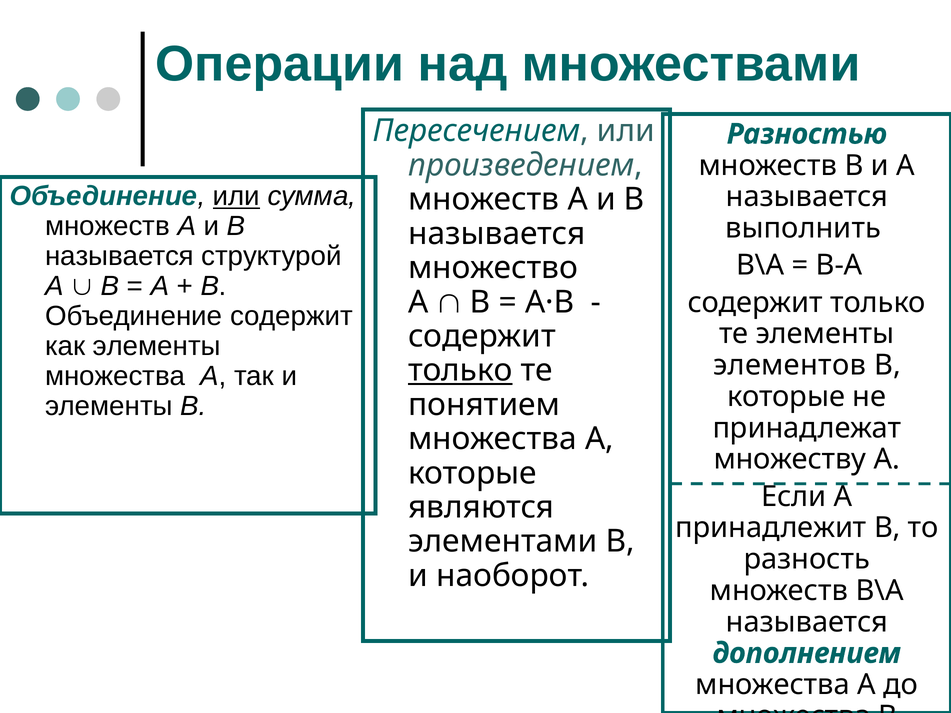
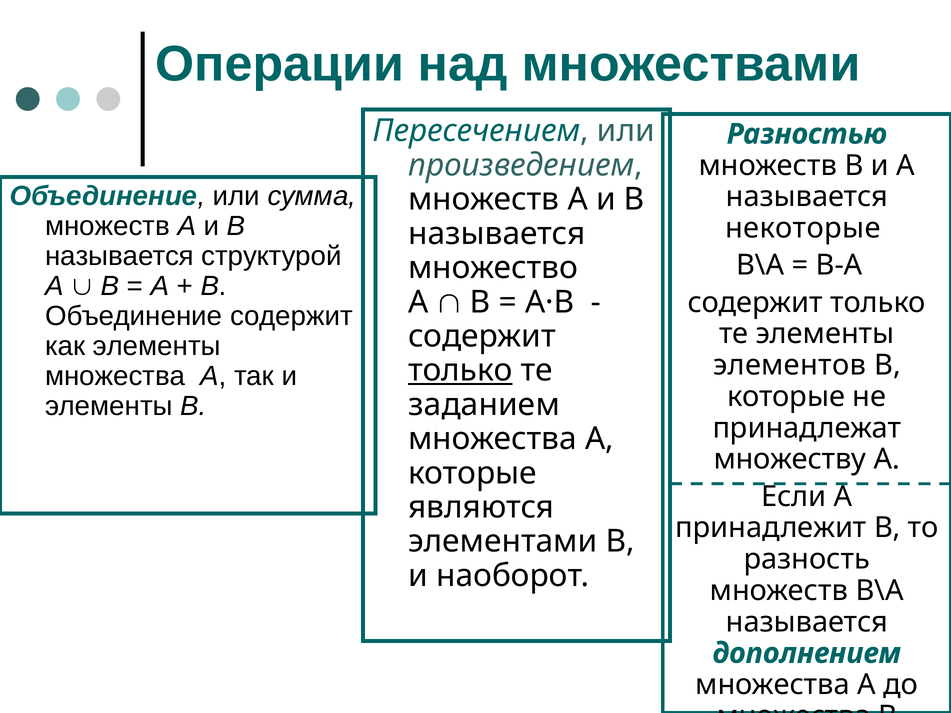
или underline: present -> none (236, 196)
выполнить: выполнить -> некоторые (803, 228)
понятием: понятием -> заданием (484, 405)
